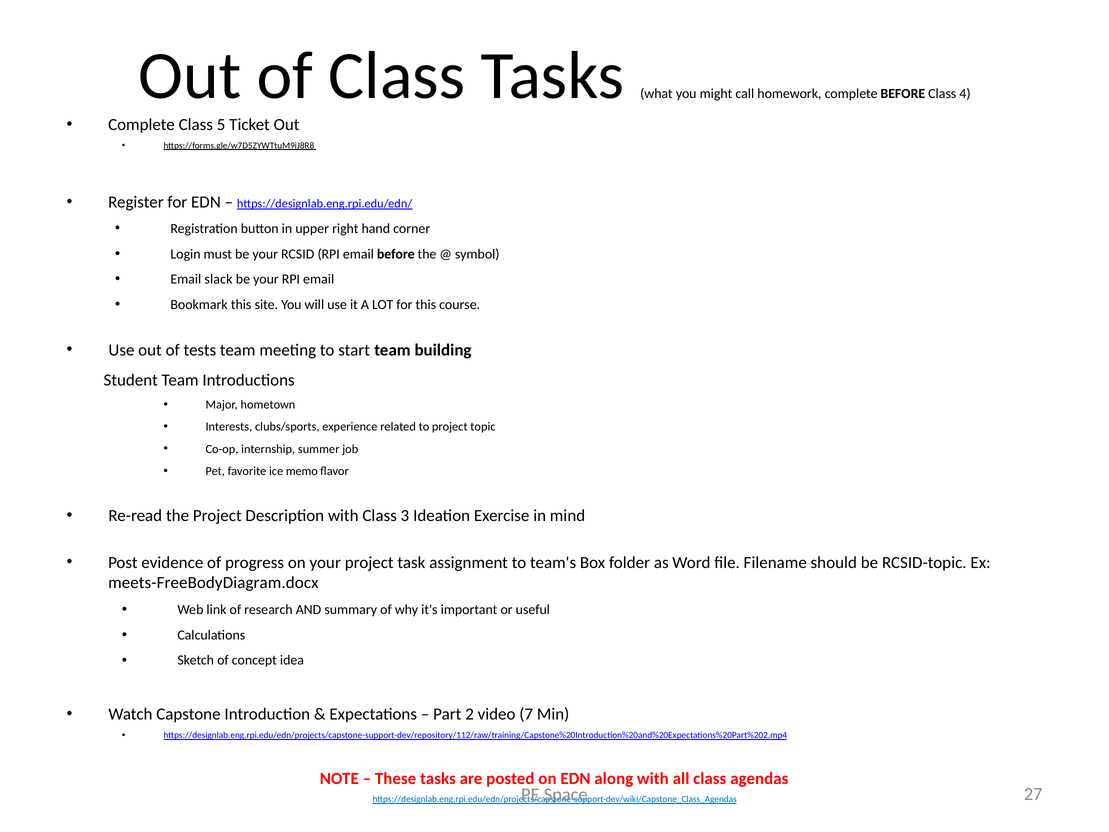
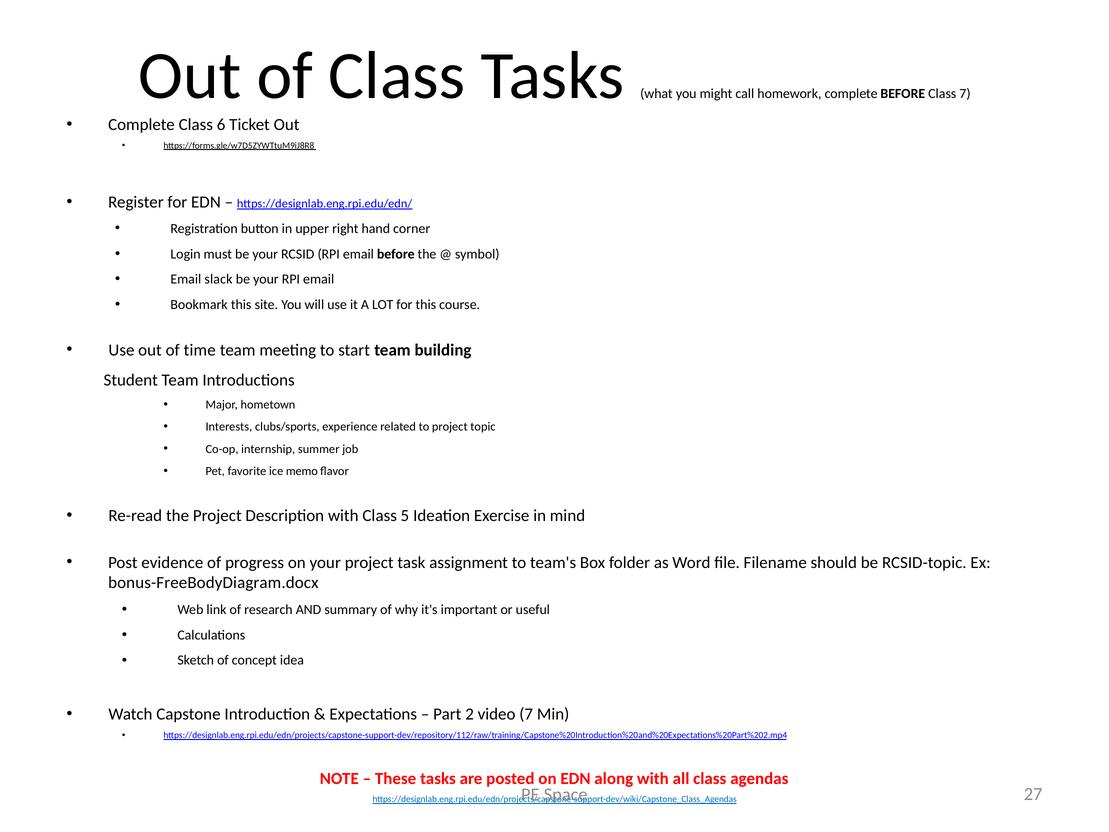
Class 4: 4 -> 7 (965, 94)
5: 5 -> 6 (221, 125)
tests: tests -> time (200, 350)
3: 3 -> 5 (405, 515)
meets-FreeBodyDiagram.docx: meets-FreeBodyDiagram.docx -> bonus-FreeBodyDiagram.docx (213, 583)
